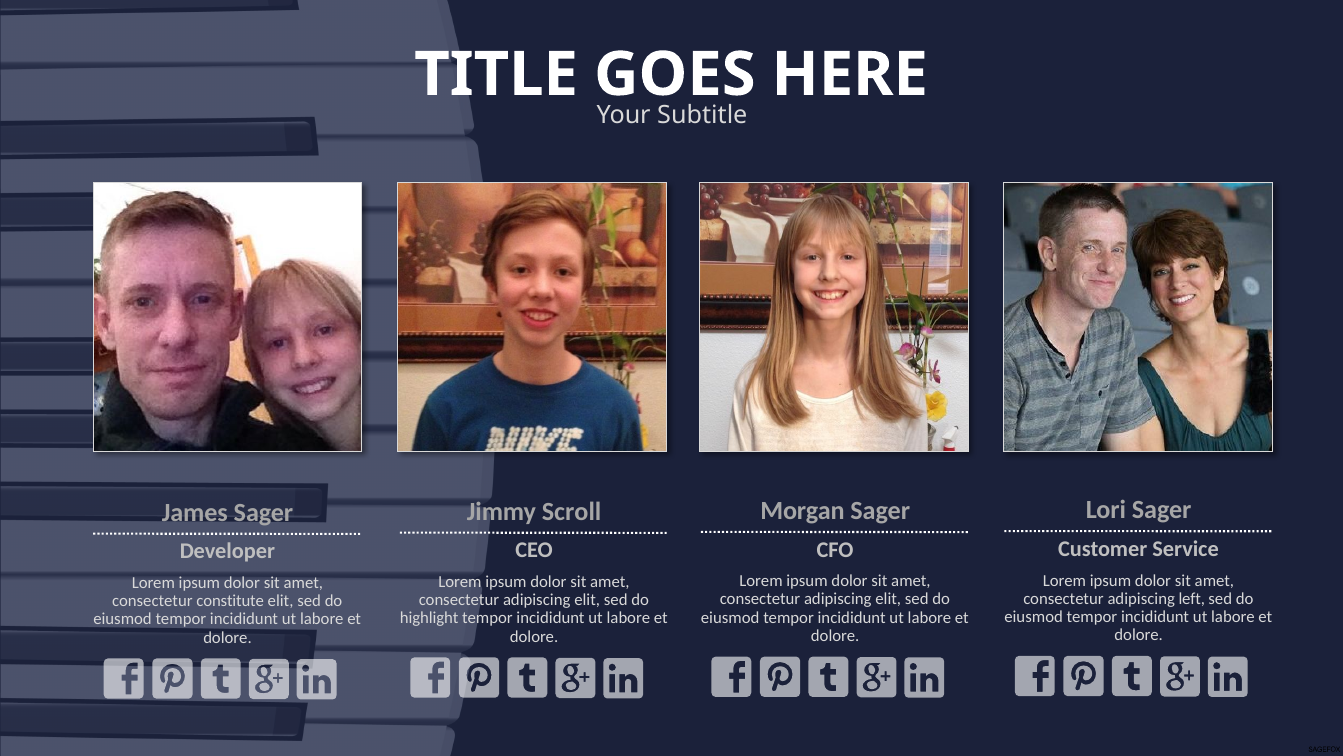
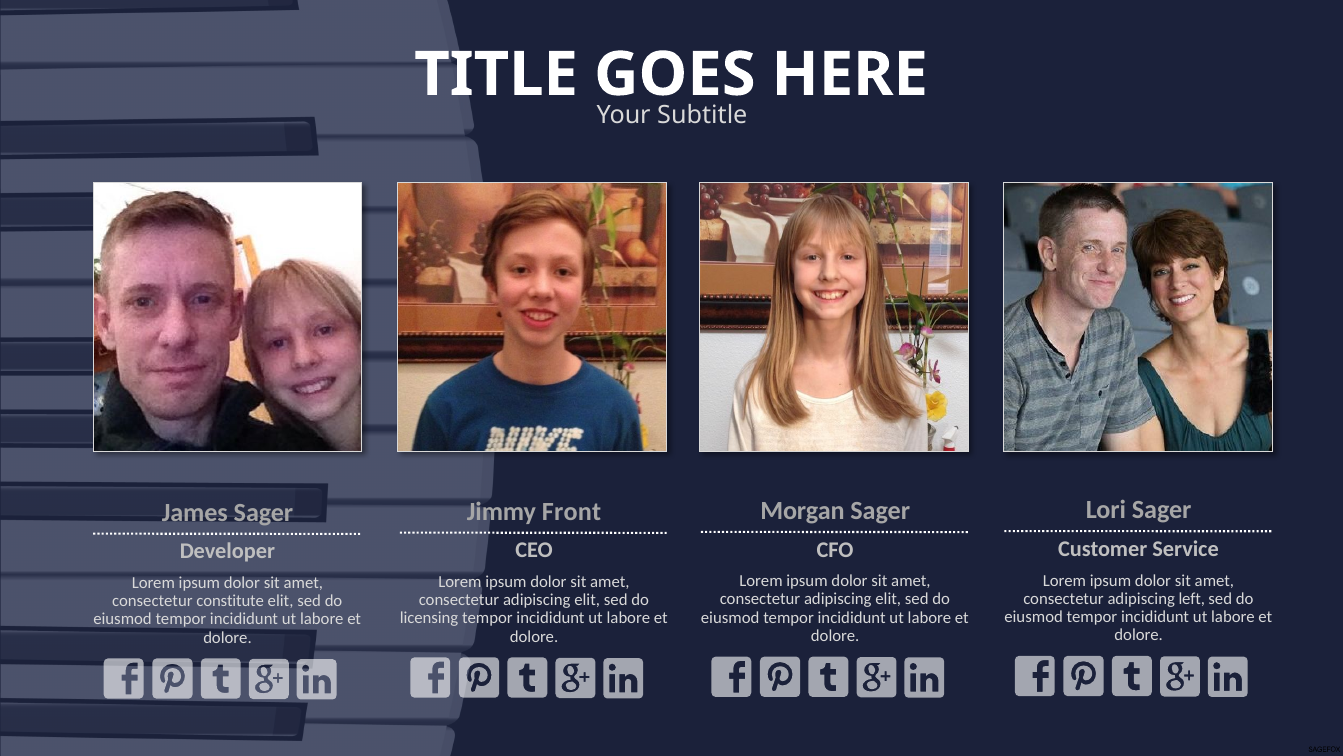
Scroll: Scroll -> Front (572, 511)
highlight: highlight -> licensing (429, 618)
